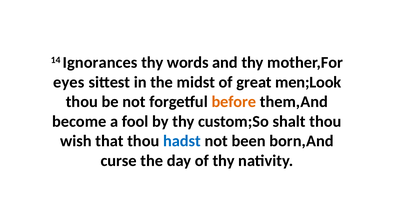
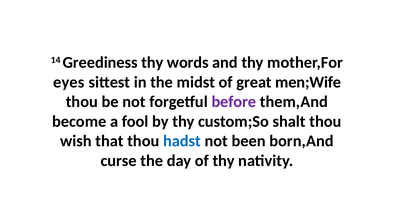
Ignorances: Ignorances -> Greediness (100, 63)
men;Look: men;Look -> men;Wife (308, 82)
before colour: orange -> purple (234, 102)
